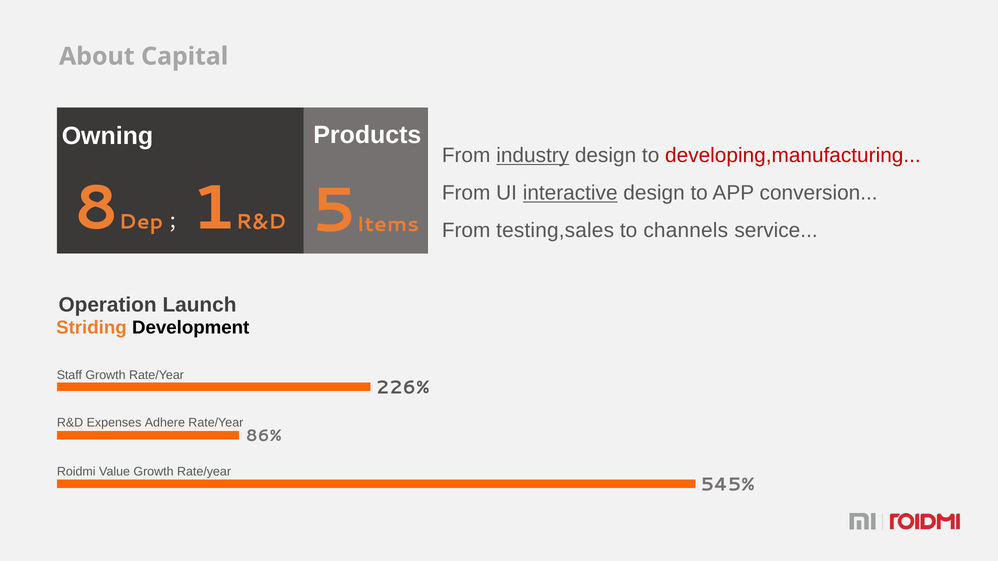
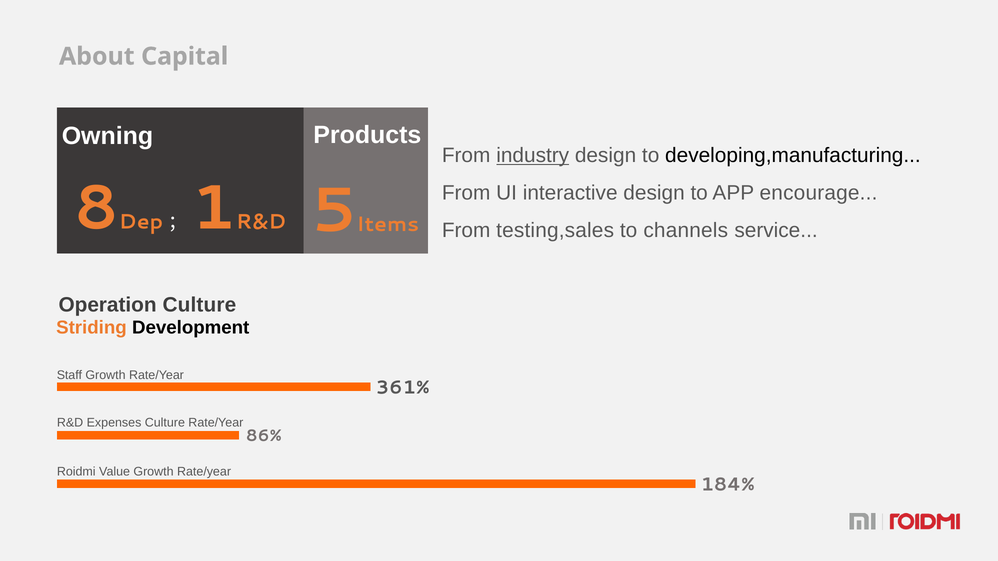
developing,manufacturing colour: red -> black (793, 156)
interactive underline: present -> none (570, 193)
conversion: conversion -> encourage (818, 193)
Operation Launch: Launch -> Culture (199, 305)
226%: 226% -> 361% (403, 388)
Expenses Adhere: Adhere -> Culture (165, 423)
545%: 545% -> 184% (728, 485)
